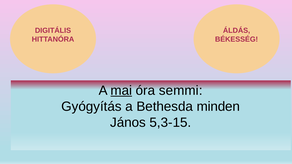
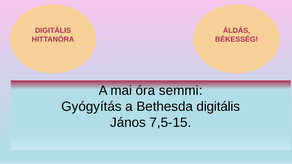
mai underline: present -> none (121, 91)
Bethesda minden: minden -> digitális (218, 107)
5,3-15: 5,3-15 -> 7,5-15 (170, 123)
